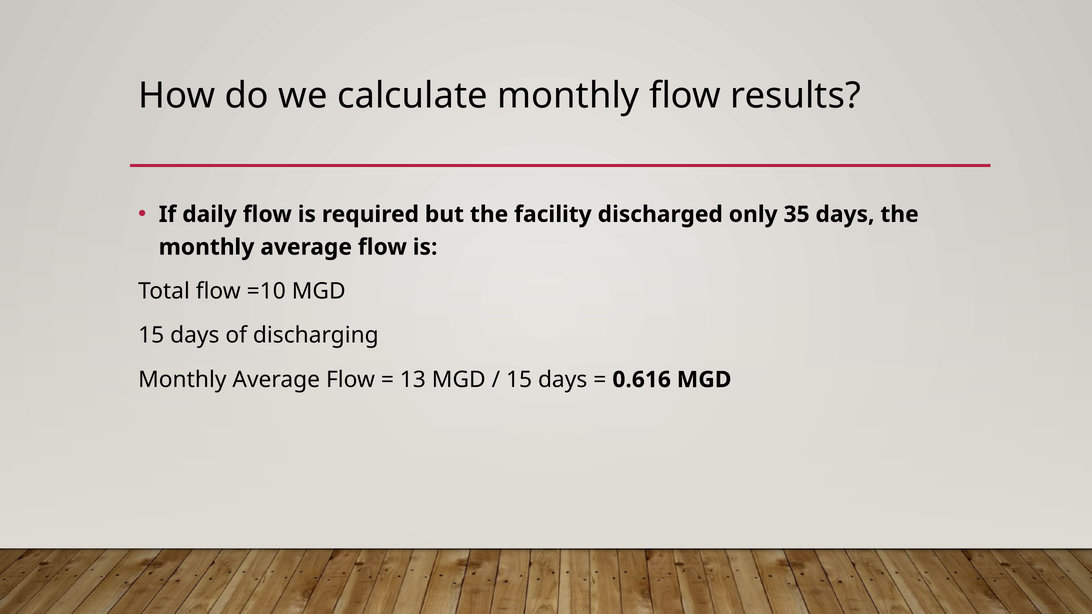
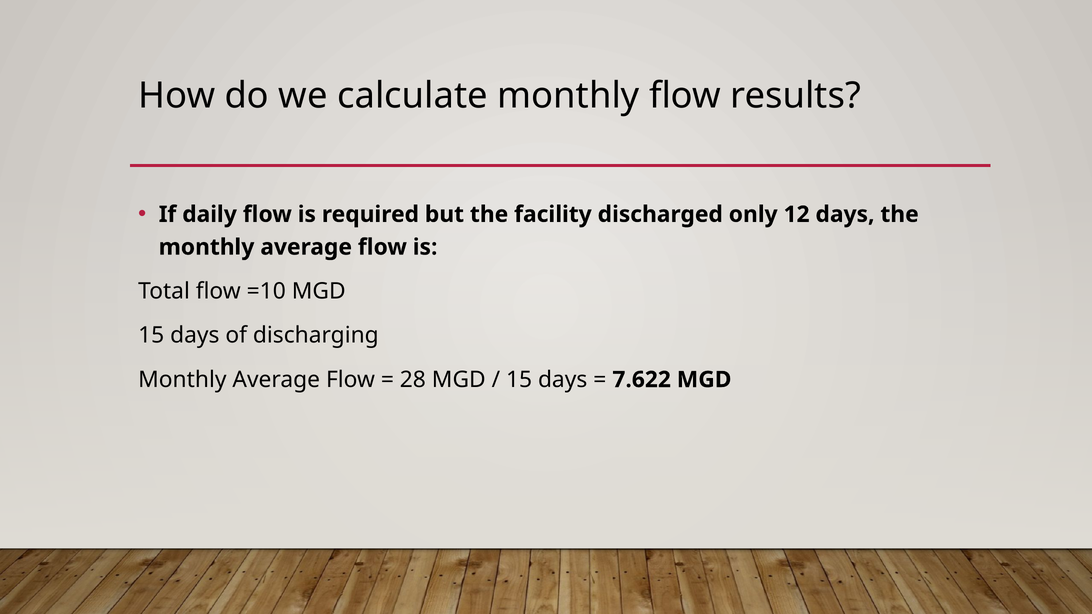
35: 35 -> 12 (797, 214)
13: 13 -> 28 (413, 380)
0.616: 0.616 -> 7.622 (642, 380)
